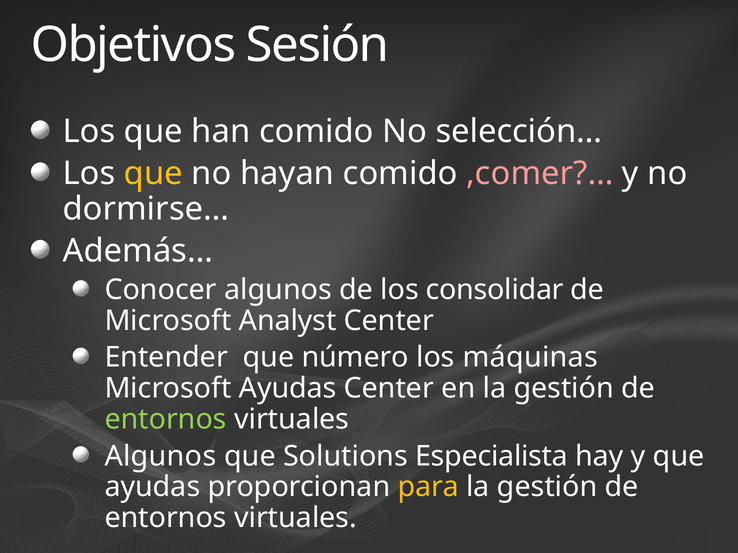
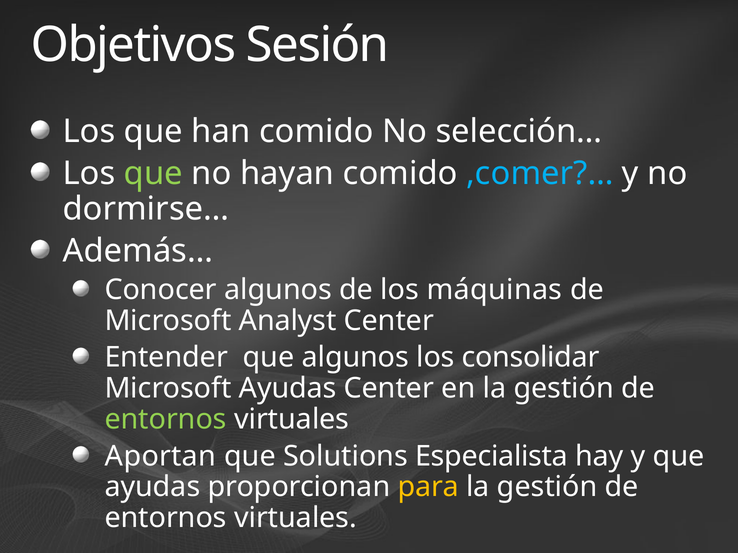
que colour: yellow -> light green (153, 173)
,comer?… colour: pink -> light blue (540, 173)
consolidar: consolidar -> máquinas (495, 290)
que número: número -> algunos (355, 358)
máquinas: máquinas -> consolidar (531, 358)
Algunos: Algunos -> Aportan (161, 456)
